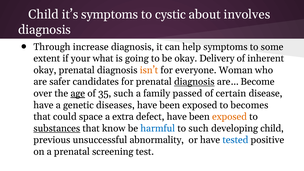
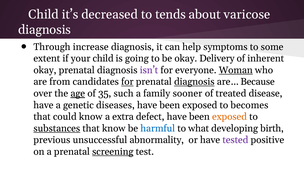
it’s symptoms: symptoms -> decreased (110, 14)
cystic: cystic -> tends (171, 14)
involves: involves -> varicose (247, 14)
your what: what -> child (103, 58)
isn’t colour: orange -> purple (149, 70)
Woman underline: none -> present (236, 70)
safer: safer -> from (60, 82)
for underline: none -> present (127, 82)
Become: Become -> Because (258, 82)
passed: passed -> sooner (187, 93)
certain: certain -> treated (231, 93)
could space: space -> know (91, 117)
to such: such -> what (199, 128)
developing child: child -> birth (272, 128)
tested colour: blue -> purple (235, 140)
screening underline: none -> present (113, 152)
